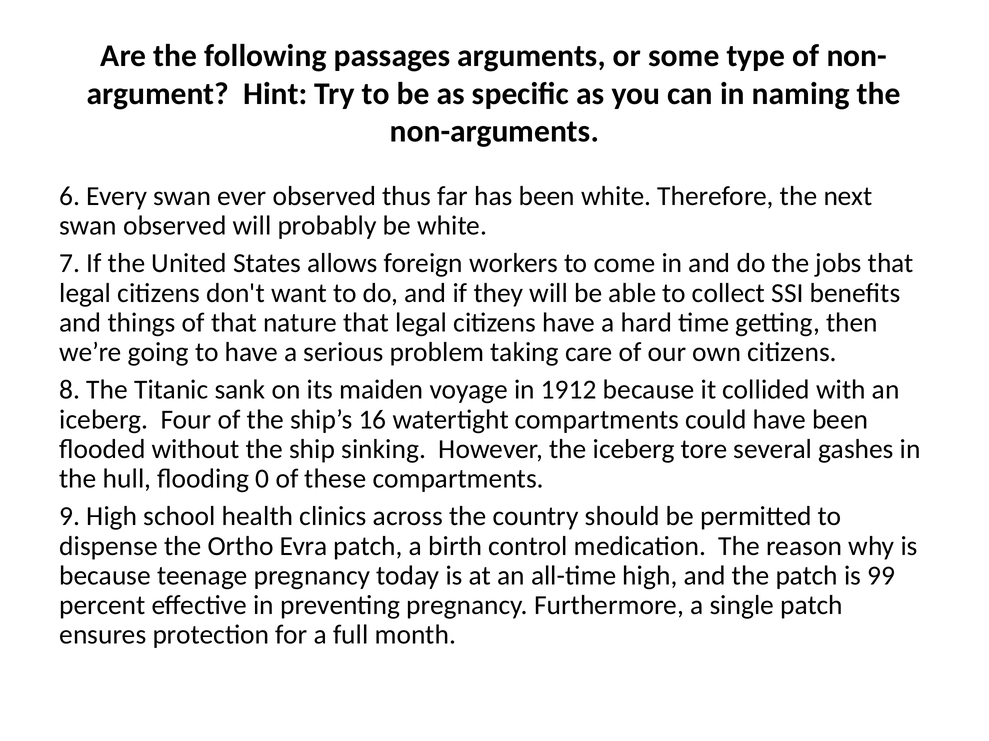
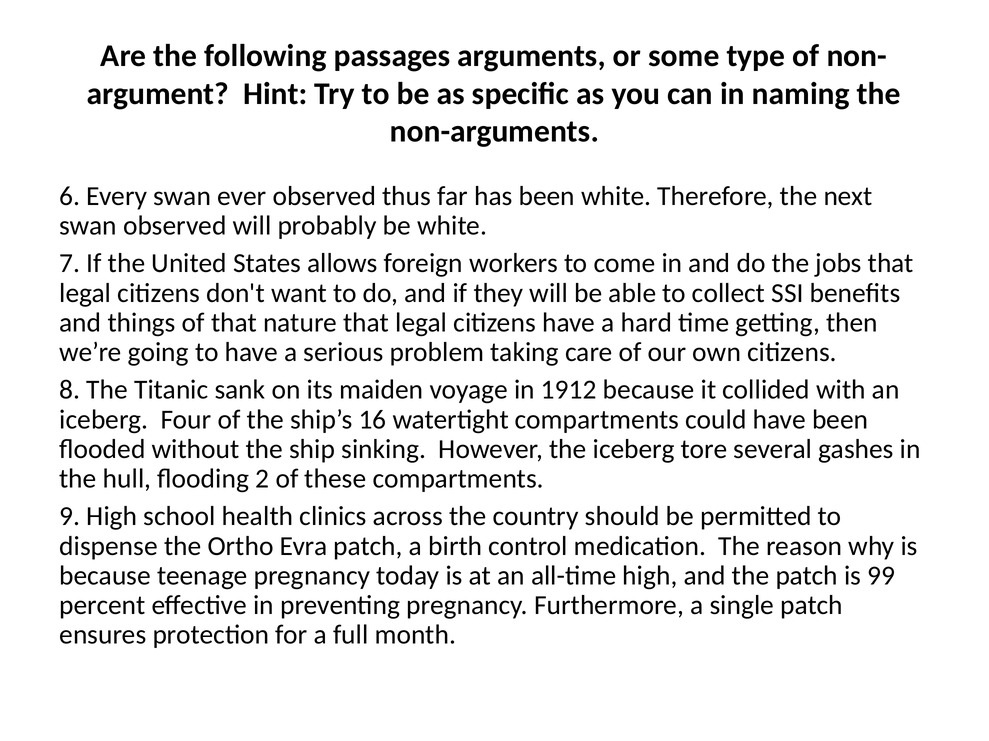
0: 0 -> 2 (262, 479)
